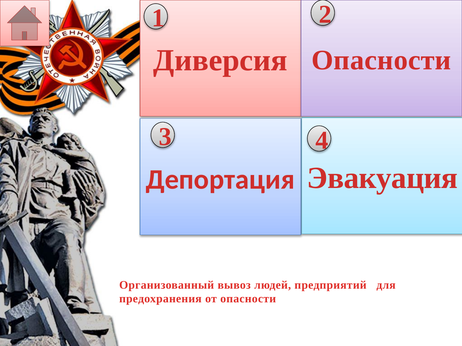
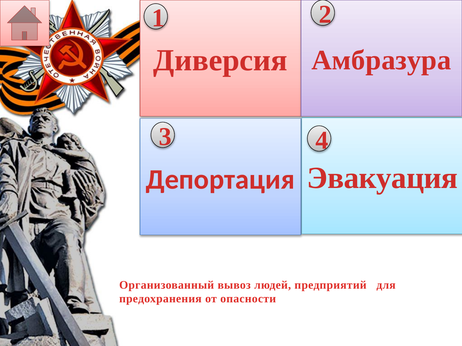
Диверсия Опасности: Опасности -> Амбразура (381, 60)
